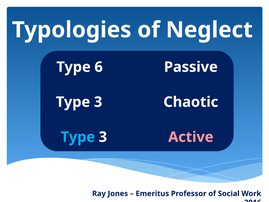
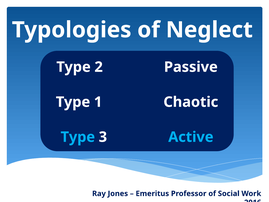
6: 6 -> 2 (99, 67)
3: 3 -> 1 (98, 102)
Active colour: pink -> light blue (191, 137)
